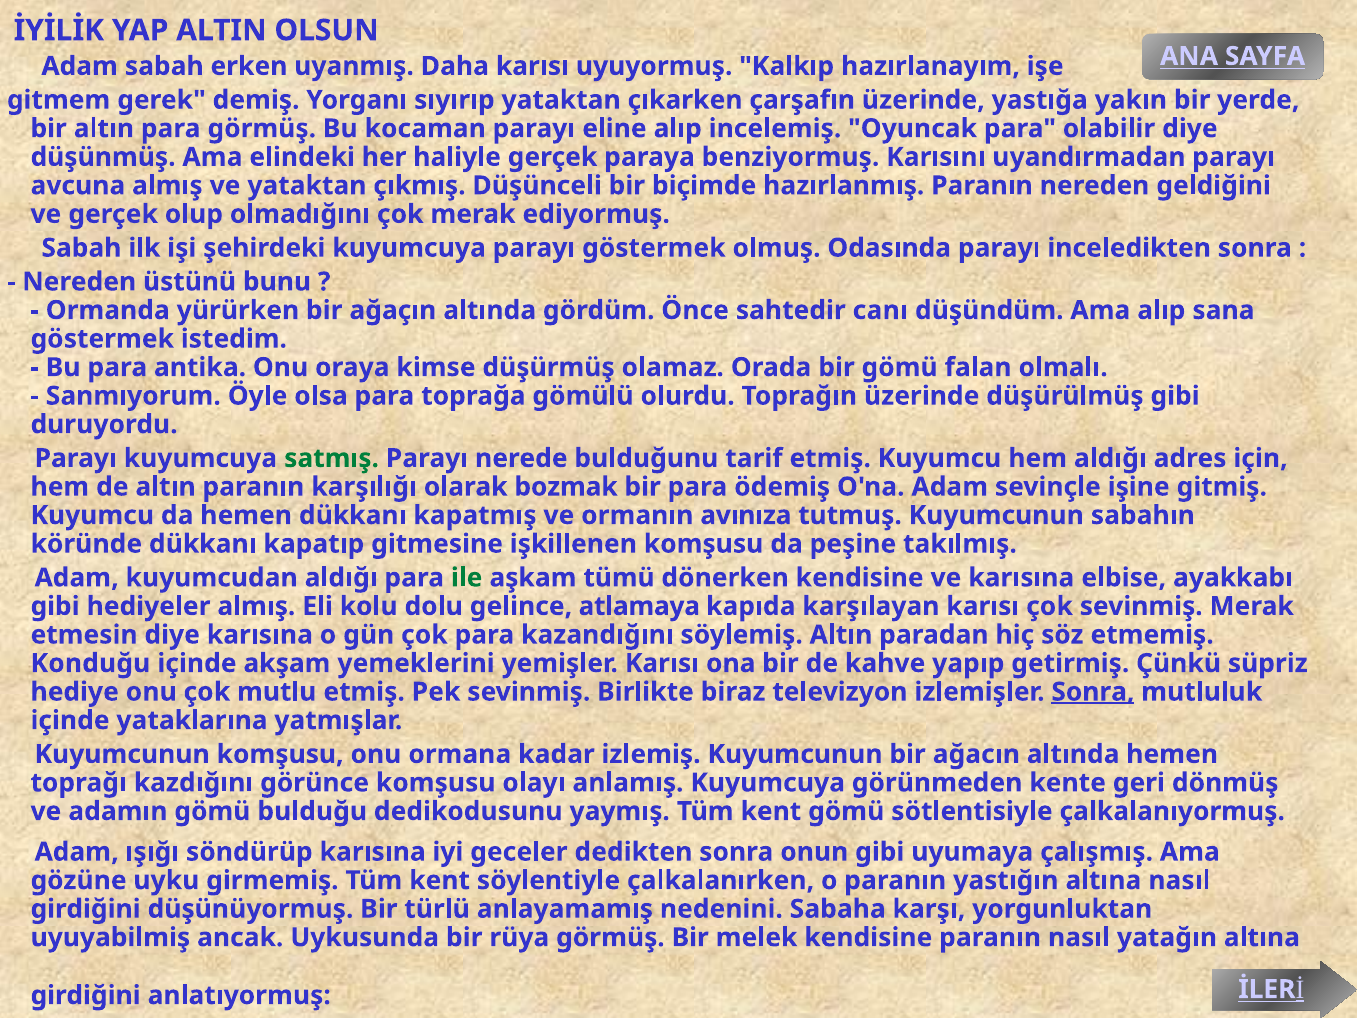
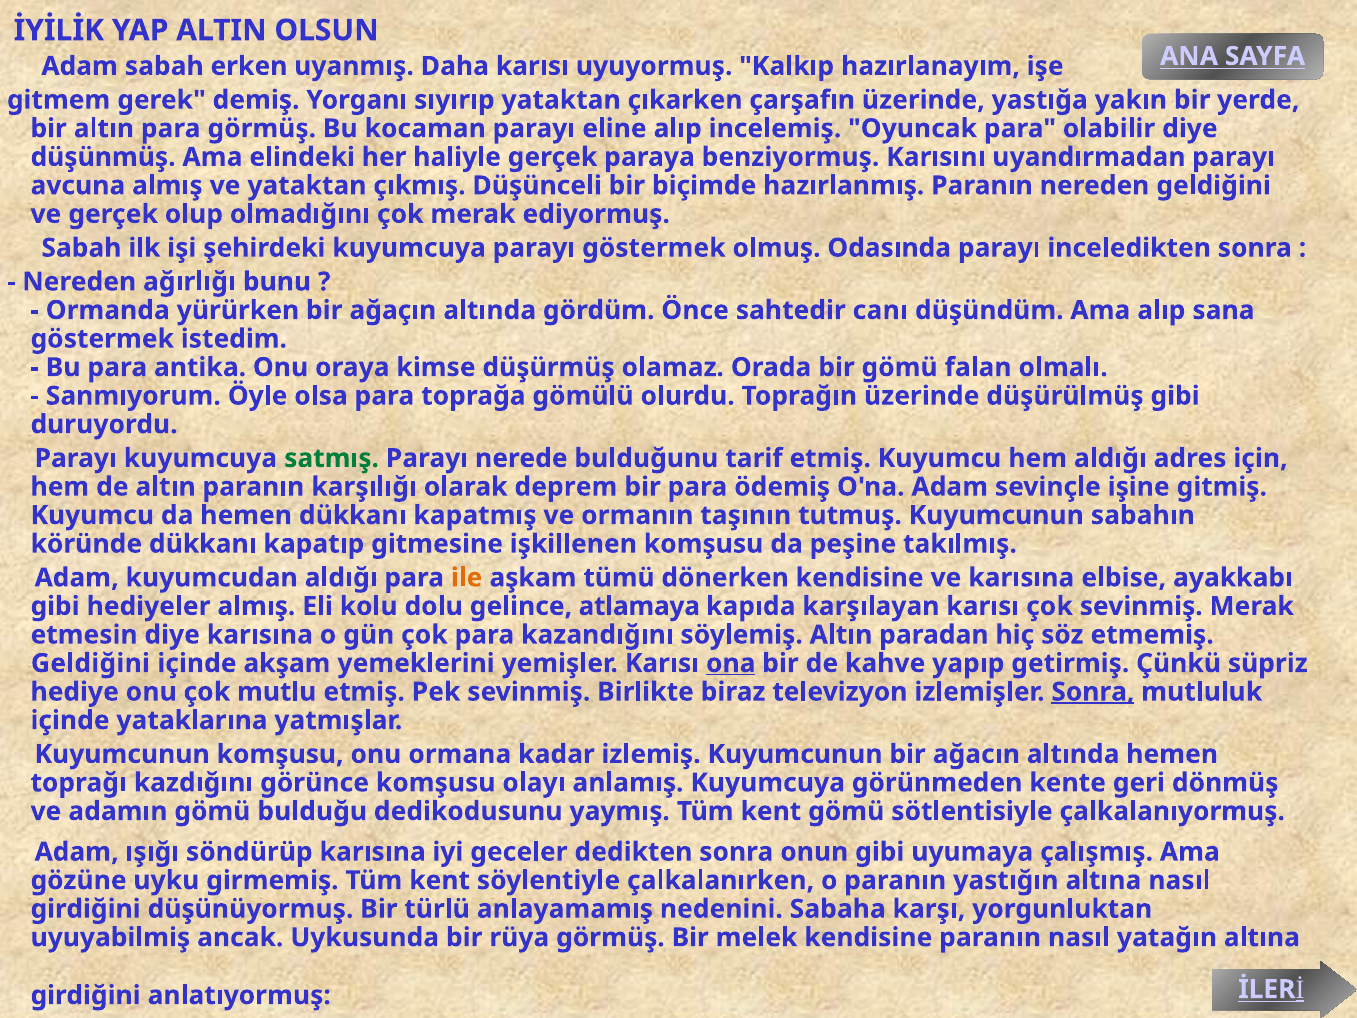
üstünü: üstünü -> ağırlığı (189, 282)
bozmak: bozmak -> deprem (566, 487)
avınıza: avınıza -> taşının (746, 515)
ile colour: green -> orange (467, 578)
Konduğu: Konduğu -> Geldiğini (90, 663)
ona underline: none -> present (731, 663)
